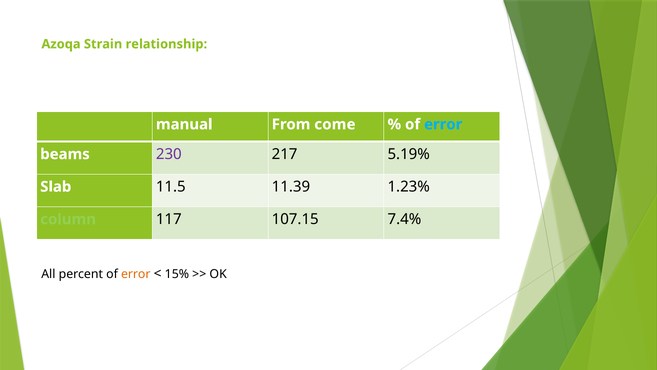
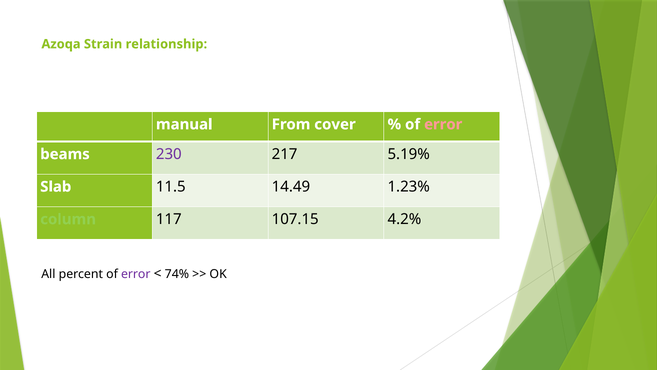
come: come -> cover (335, 124)
error colour: light blue -> pink (443, 124)
11.39: 11.39 -> 14.49 (291, 187)
7.4%: 7.4% -> 4.2% (404, 219)
error colour: orange -> purple (136, 274)
15%: 15% -> 74% (177, 274)
